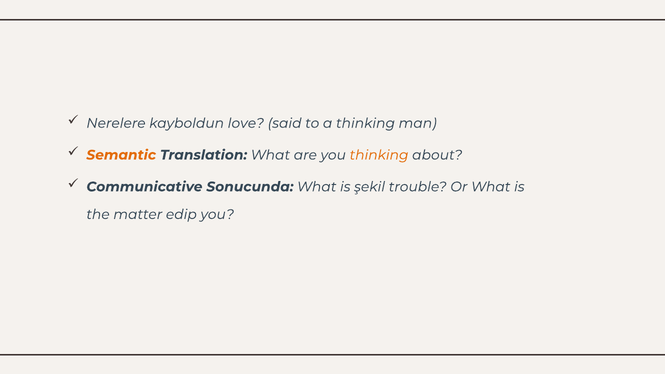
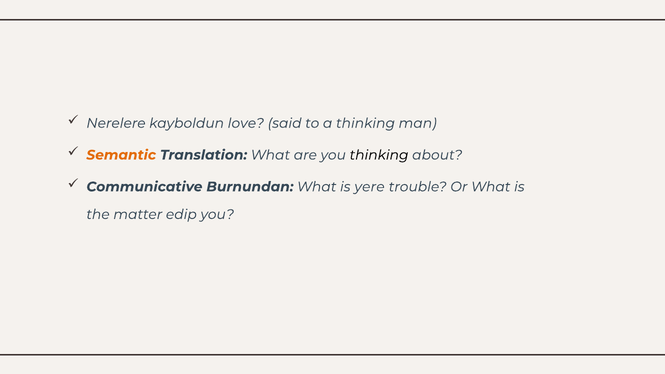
thinking colour: orange -> black (379, 155)
Sonucunda: Sonucunda -> Burnundan (250, 187)
şekil: şekil -> yere (370, 187)
